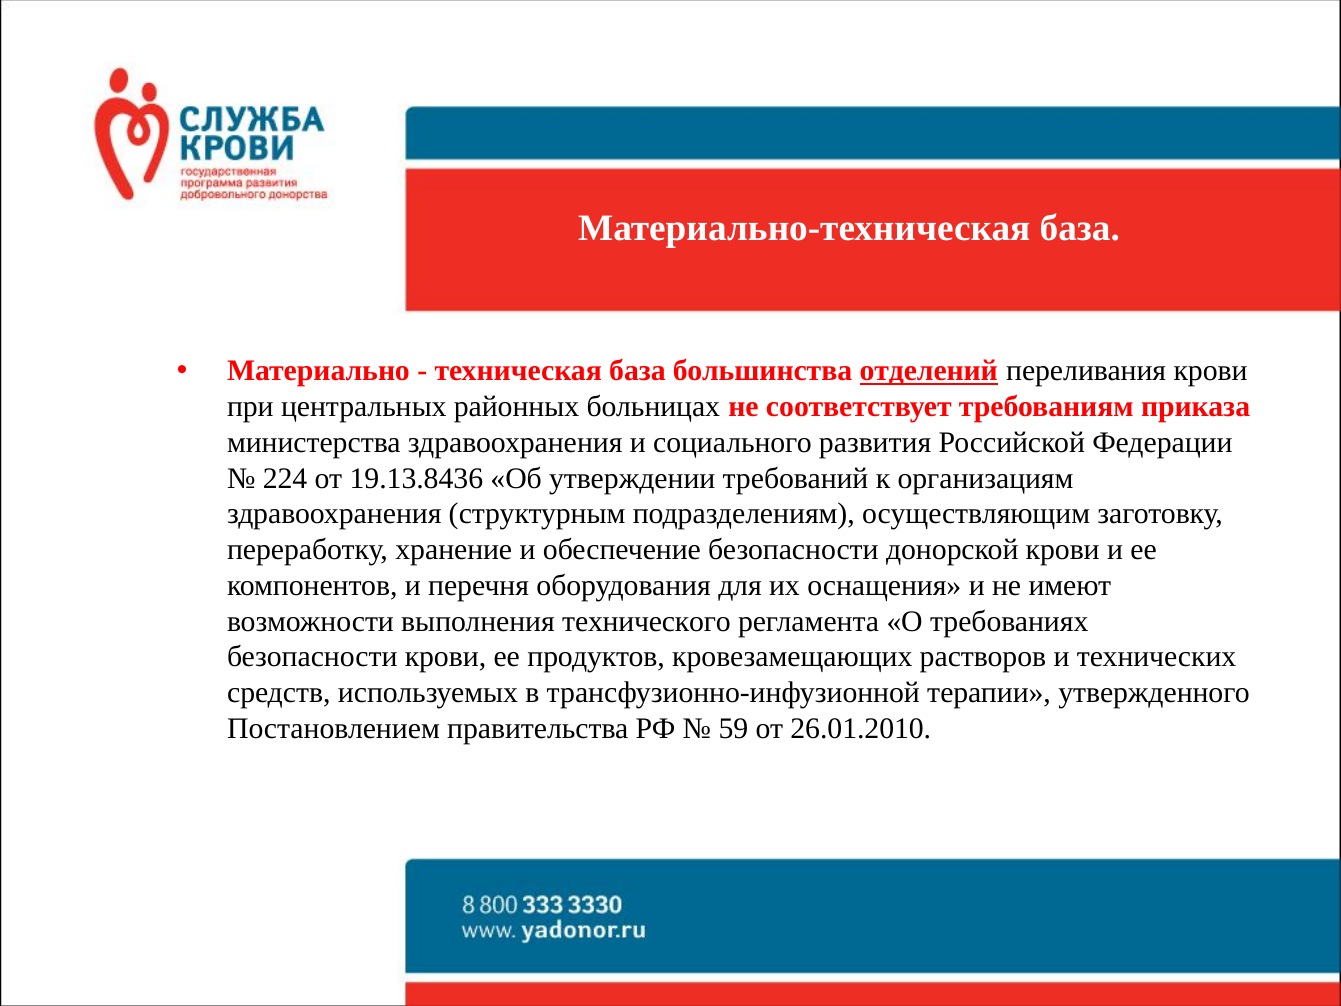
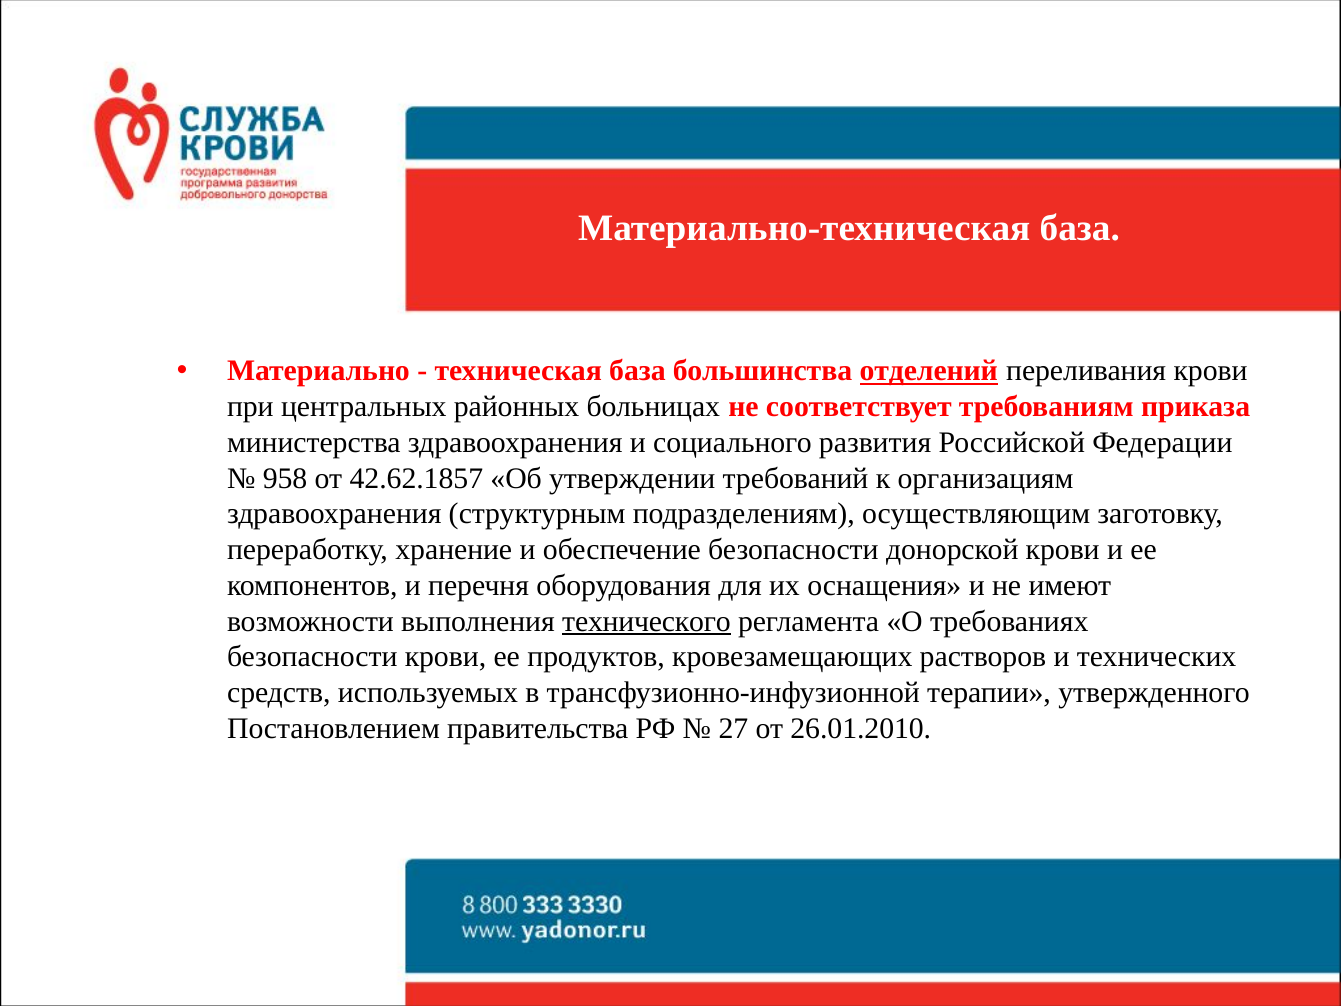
224: 224 -> 958 (285, 478)
19.13.8436: 19.13.8436 -> 42.62.1857 (416, 478)
технического underline: none -> present (647, 621)
59: 59 -> 27 (733, 728)
